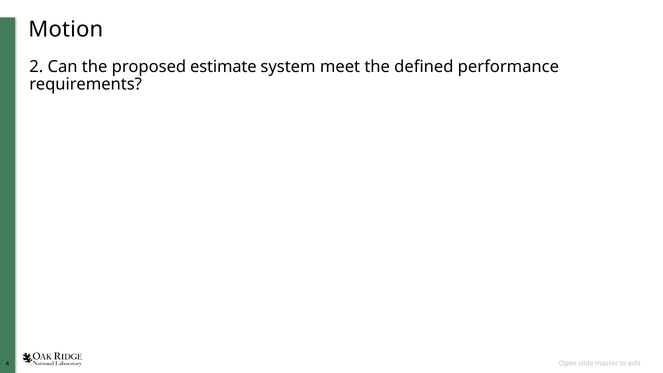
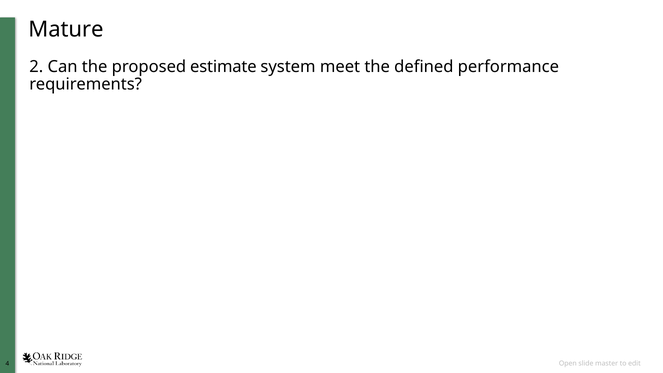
Motion: Motion -> Mature (66, 29)
